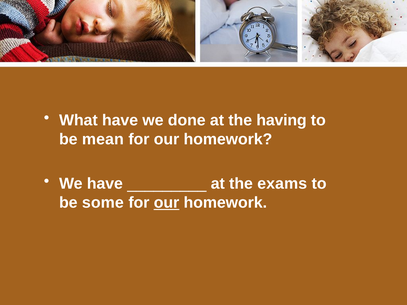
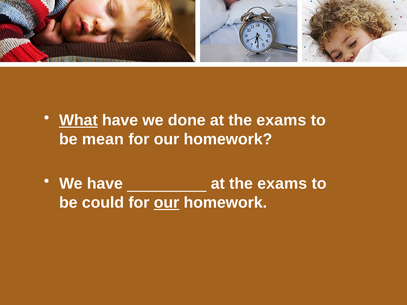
What underline: none -> present (78, 120)
done at the having: having -> exams (281, 120)
some: some -> could (103, 203)
